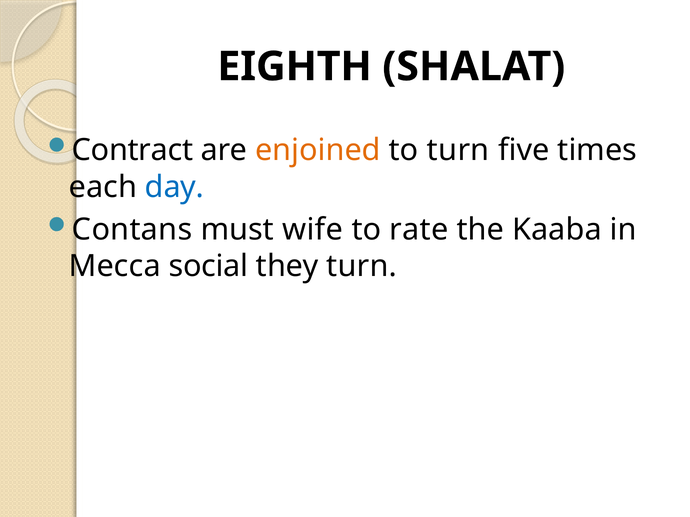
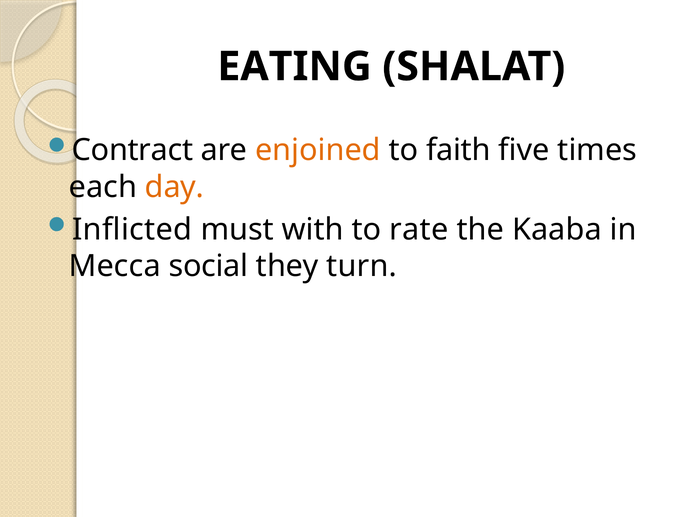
EIGHTH: EIGHTH -> EATING (294, 67)
to turn: turn -> faith (458, 150)
day colour: blue -> orange (175, 187)
Contans: Contans -> Inflicted (132, 230)
wife: wife -> with (313, 230)
